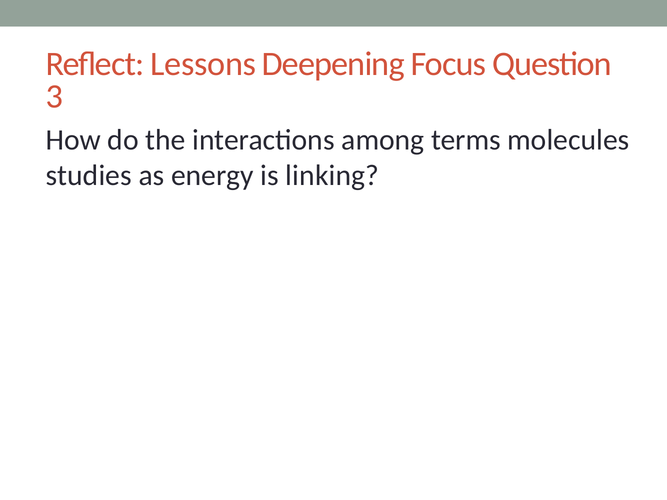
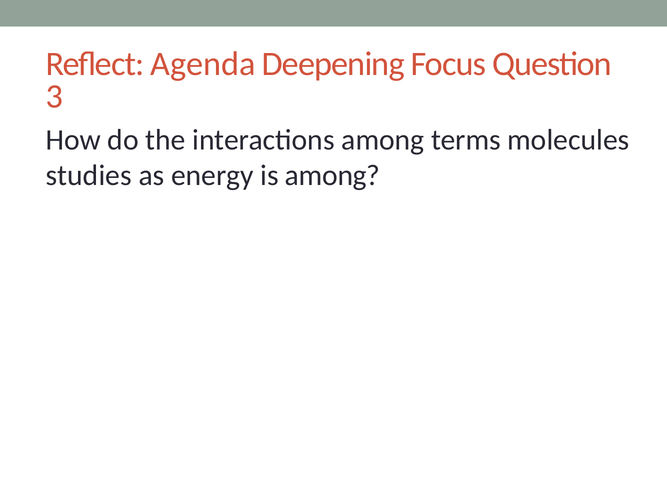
Lessons: Lessons -> Agenda (203, 64)
is linking: linking -> among (333, 176)
